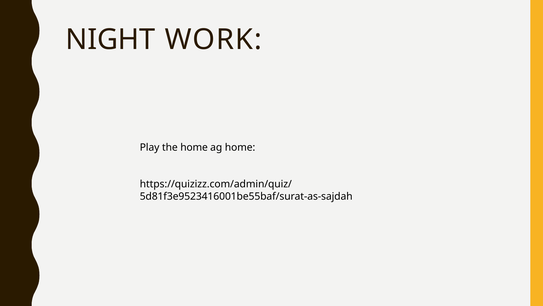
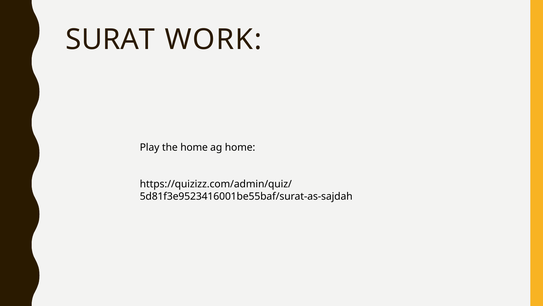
NIGHT: NIGHT -> SURAT (110, 40)
